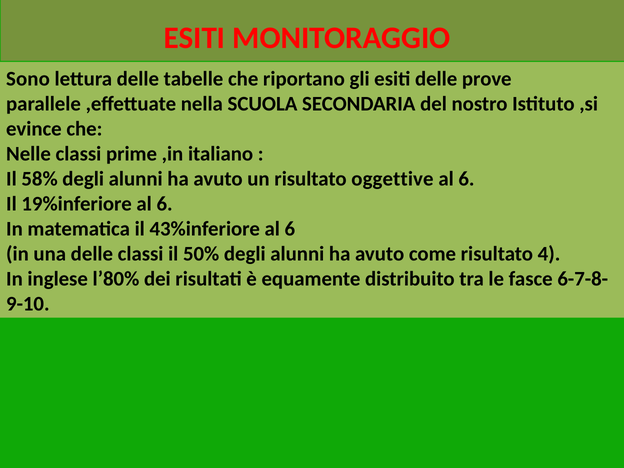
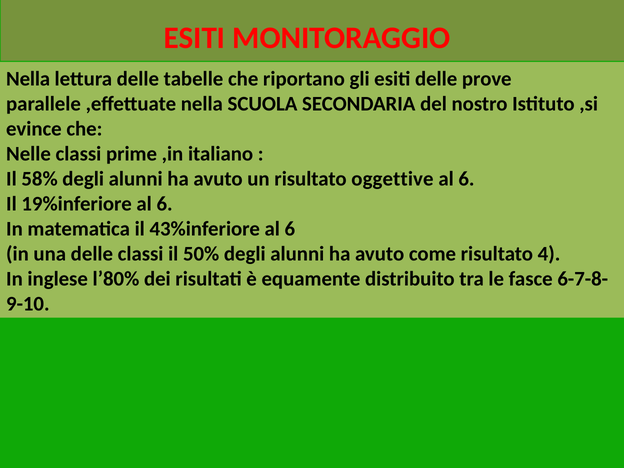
Sono: Sono -> Nella (28, 79)
